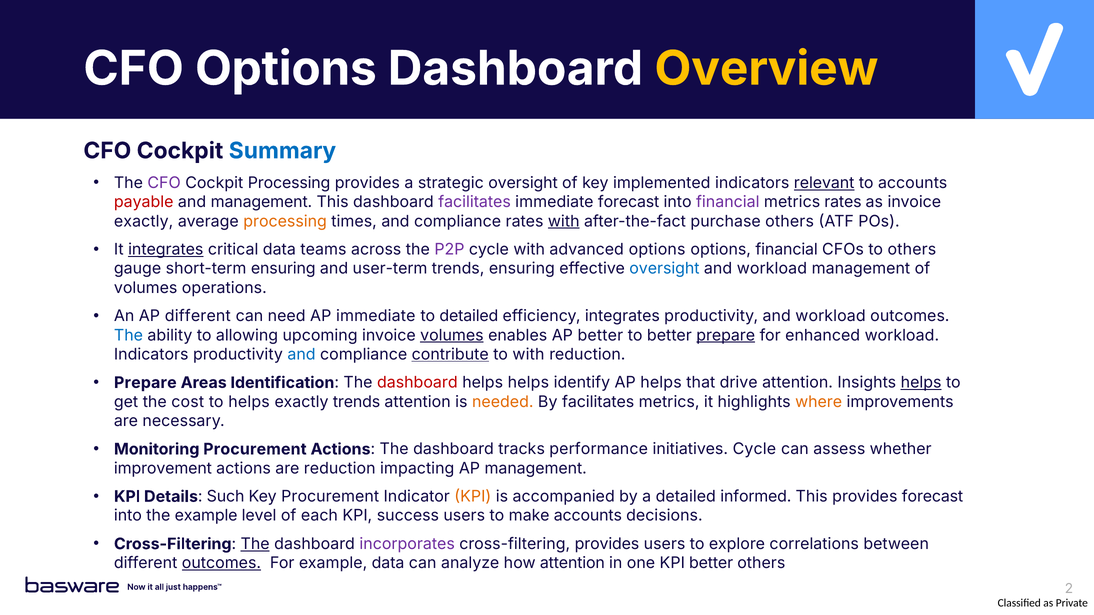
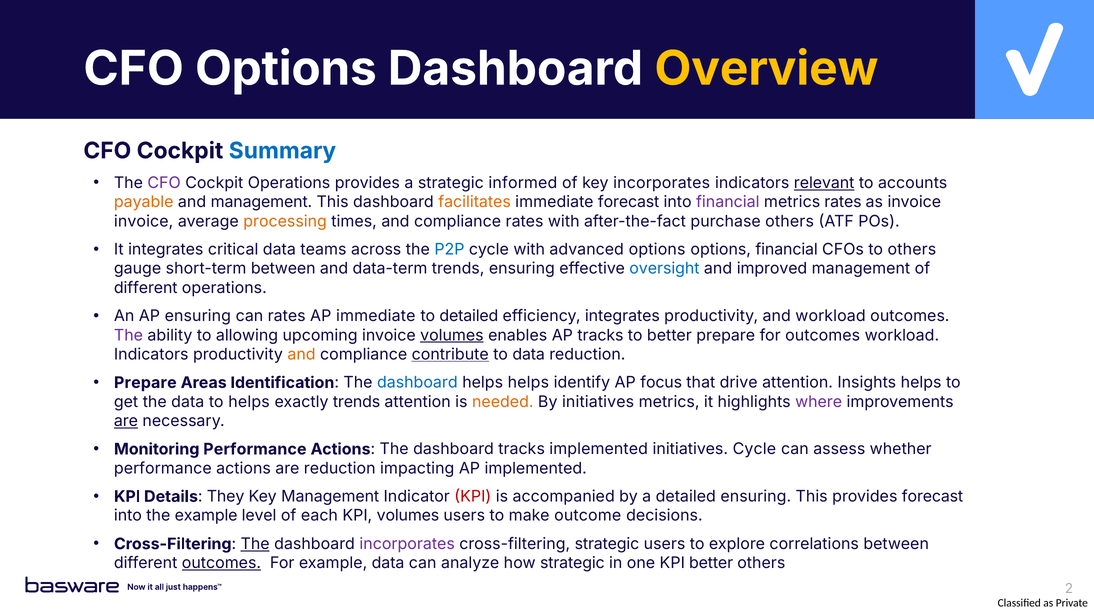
Cockpit Processing: Processing -> Operations (289, 183)
strategic oversight: oversight -> informed (523, 183)
key implemented: implemented -> incorporates (662, 183)
payable colour: red -> orange (144, 202)
facilitates colour: purple -> orange (475, 202)
exactly: exactly -> invoice (144, 221)
with underline: present -> none (564, 221)
integrates underline: present -> none (166, 250)
P2P colour: purple -> blue (449, 250)
short-term ensuring: ensuring -> between (283, 269)
user-term: user-term -> data-term (390, 269)
workload: workload -> improved (772, 269)
volumes: volumes -> different (146, 288)
AP different: different -> ensuring (198, 316)
can need: need -> rates (287, 316)
The colour: blue -> purple (128, 335)
AP better: better -> tracks (600, 335)
prepare underline: present -> none (726, 335)
for enhanced: enhanced -> outcomes (823, 335)
and colour: blue -> orange (301, 355)
to with: with -> data (529, 355)
dashboard colour: red -> blue (417, 383)
AP helps: helps -> focus (661, 383)
helps underline: present -> none (921, 383)
the cost: cost -> data (188, 402)
By facilitates: facilitates -> initiatives (598, 402)
where colour: orange -> purple (819, 402)
are underline: none -> present (126, 421)
Monitoring Procurement: Procurement -> Performance (255, 449)
tracks performance: performance -> implemented (599, 449)
improvement: improvement -> performance (163, 469)
AP management: management -> implemented (536, 469)
Such: Such -> They (226, 497)
Key Procurement: Procurement -> Management (330, 497)
KPI colour: orange -> red (473, 497)
detailed informed: informed -> ensuring (756, 497)
KPI success: success -> volumes (408, 516)
make accounts: accounts -> outcome (588, 516)
cross-filtering provides: provides -> strategic (607, 544)
how attention: attention -> strategic (572, 563)
